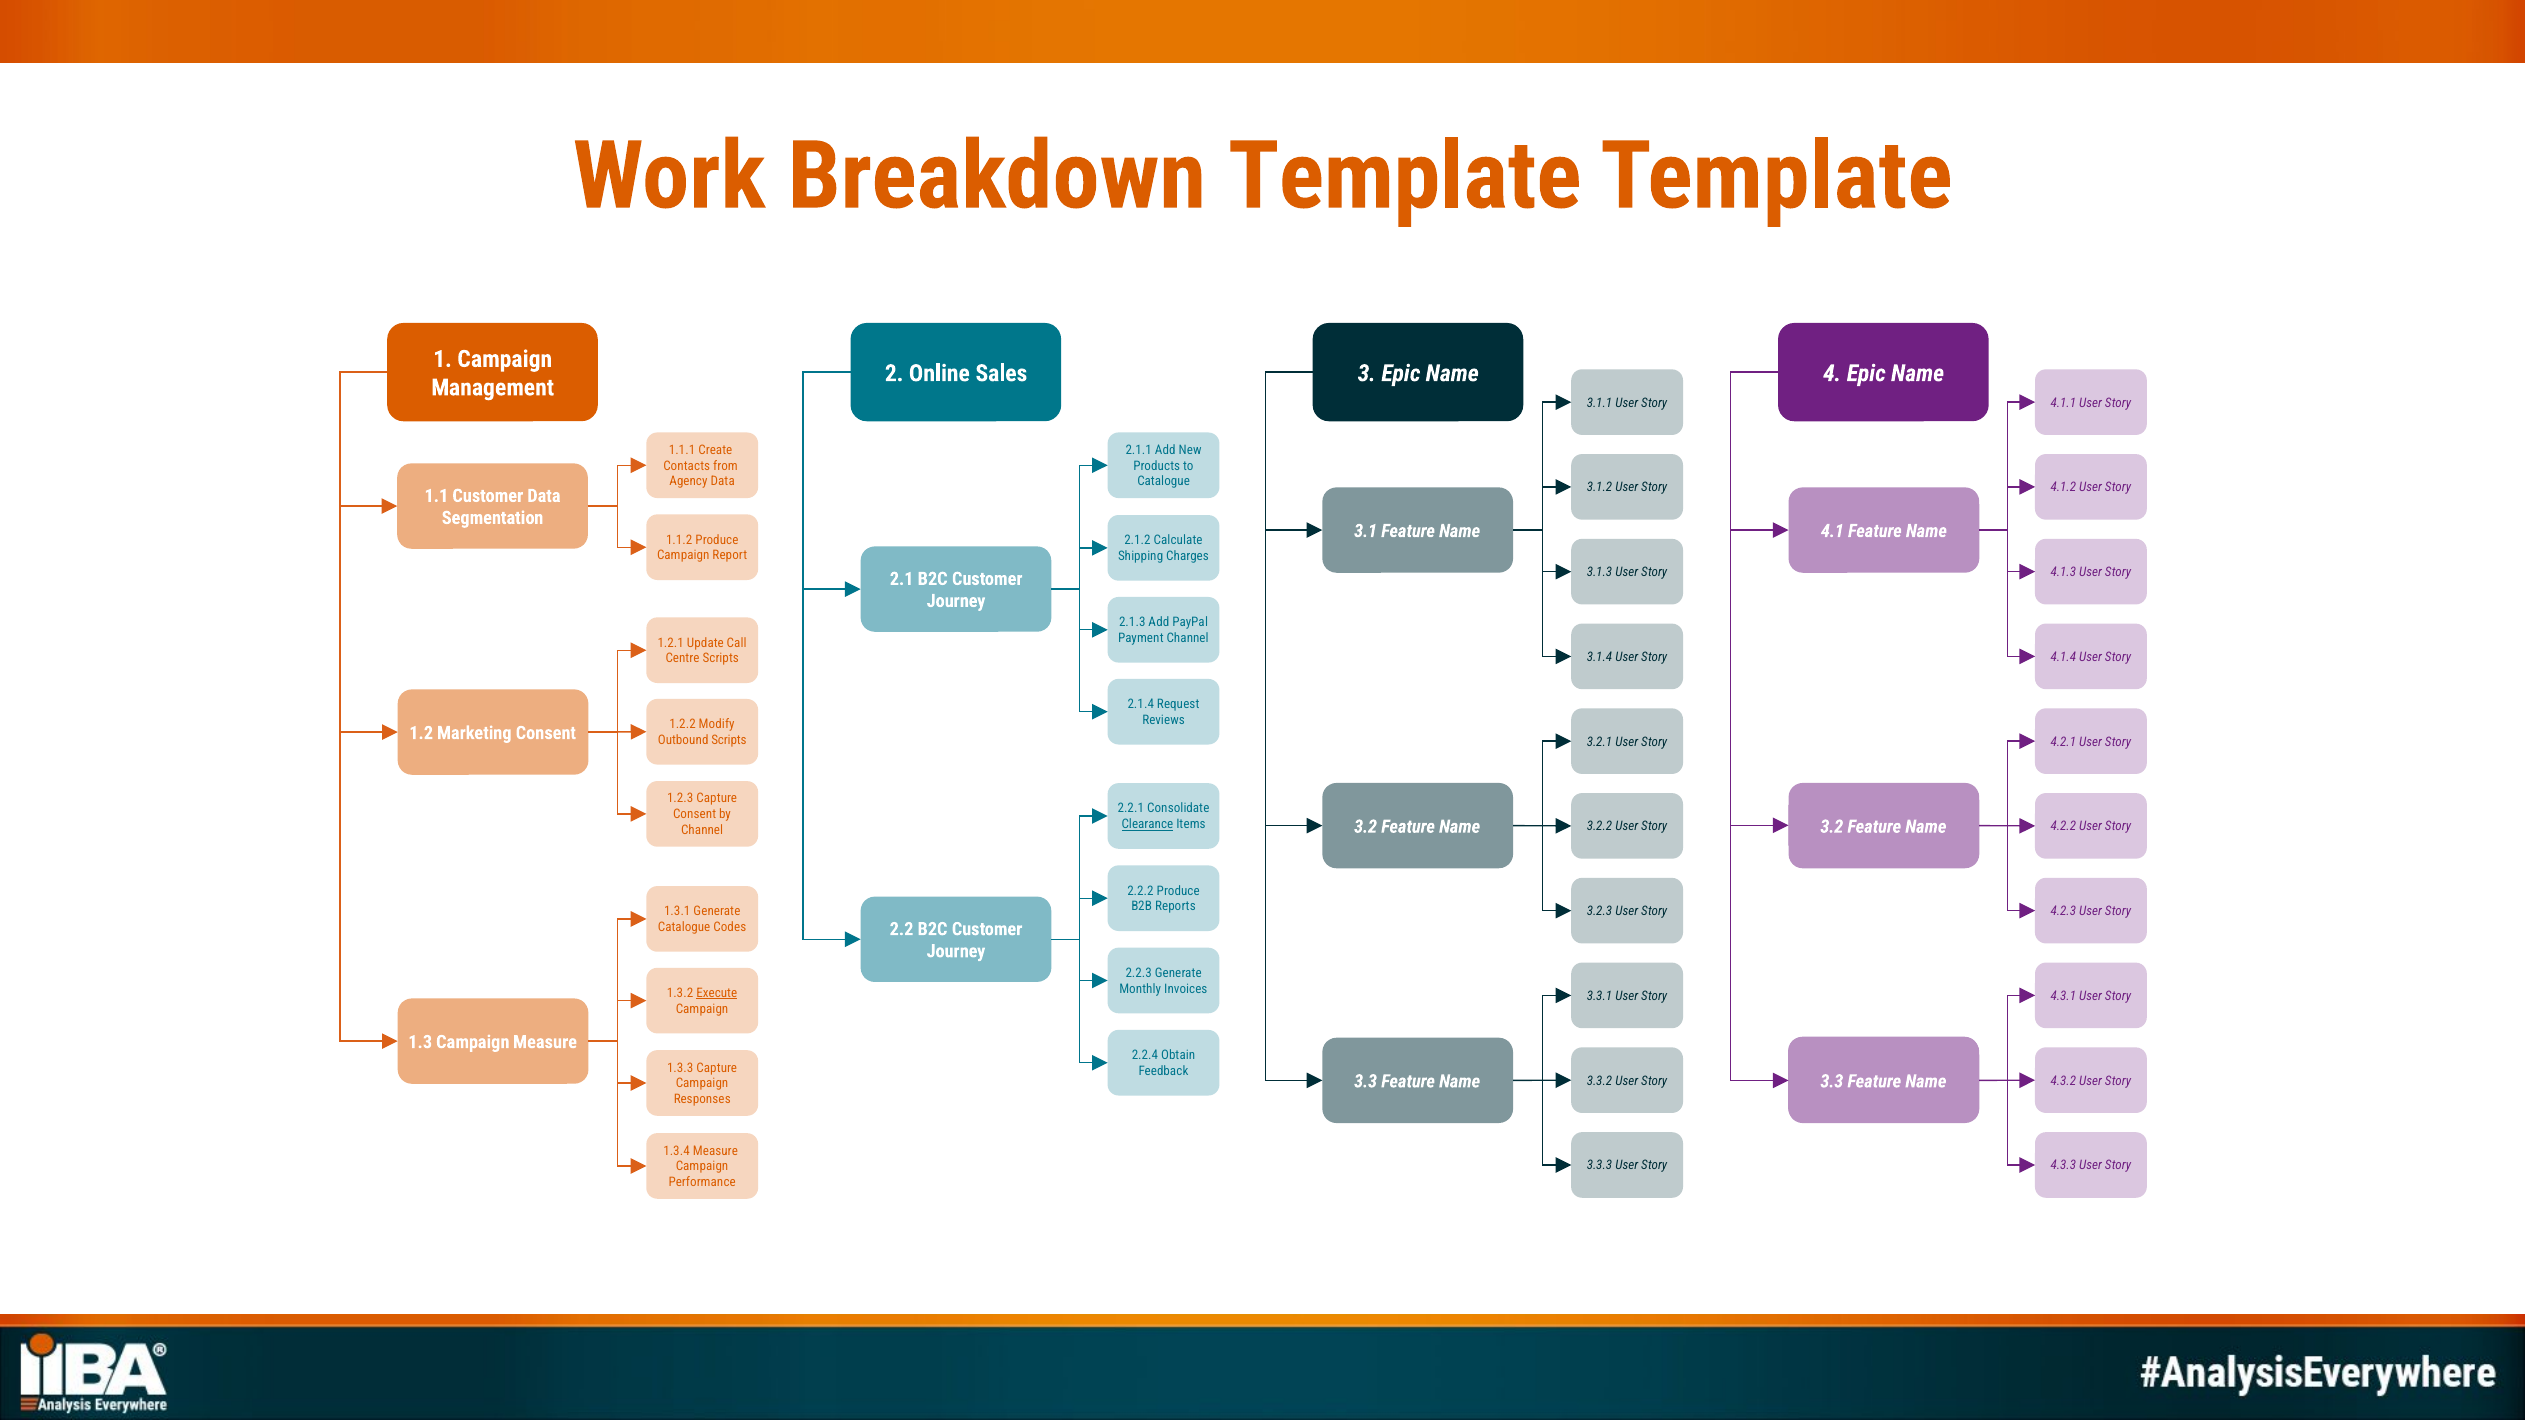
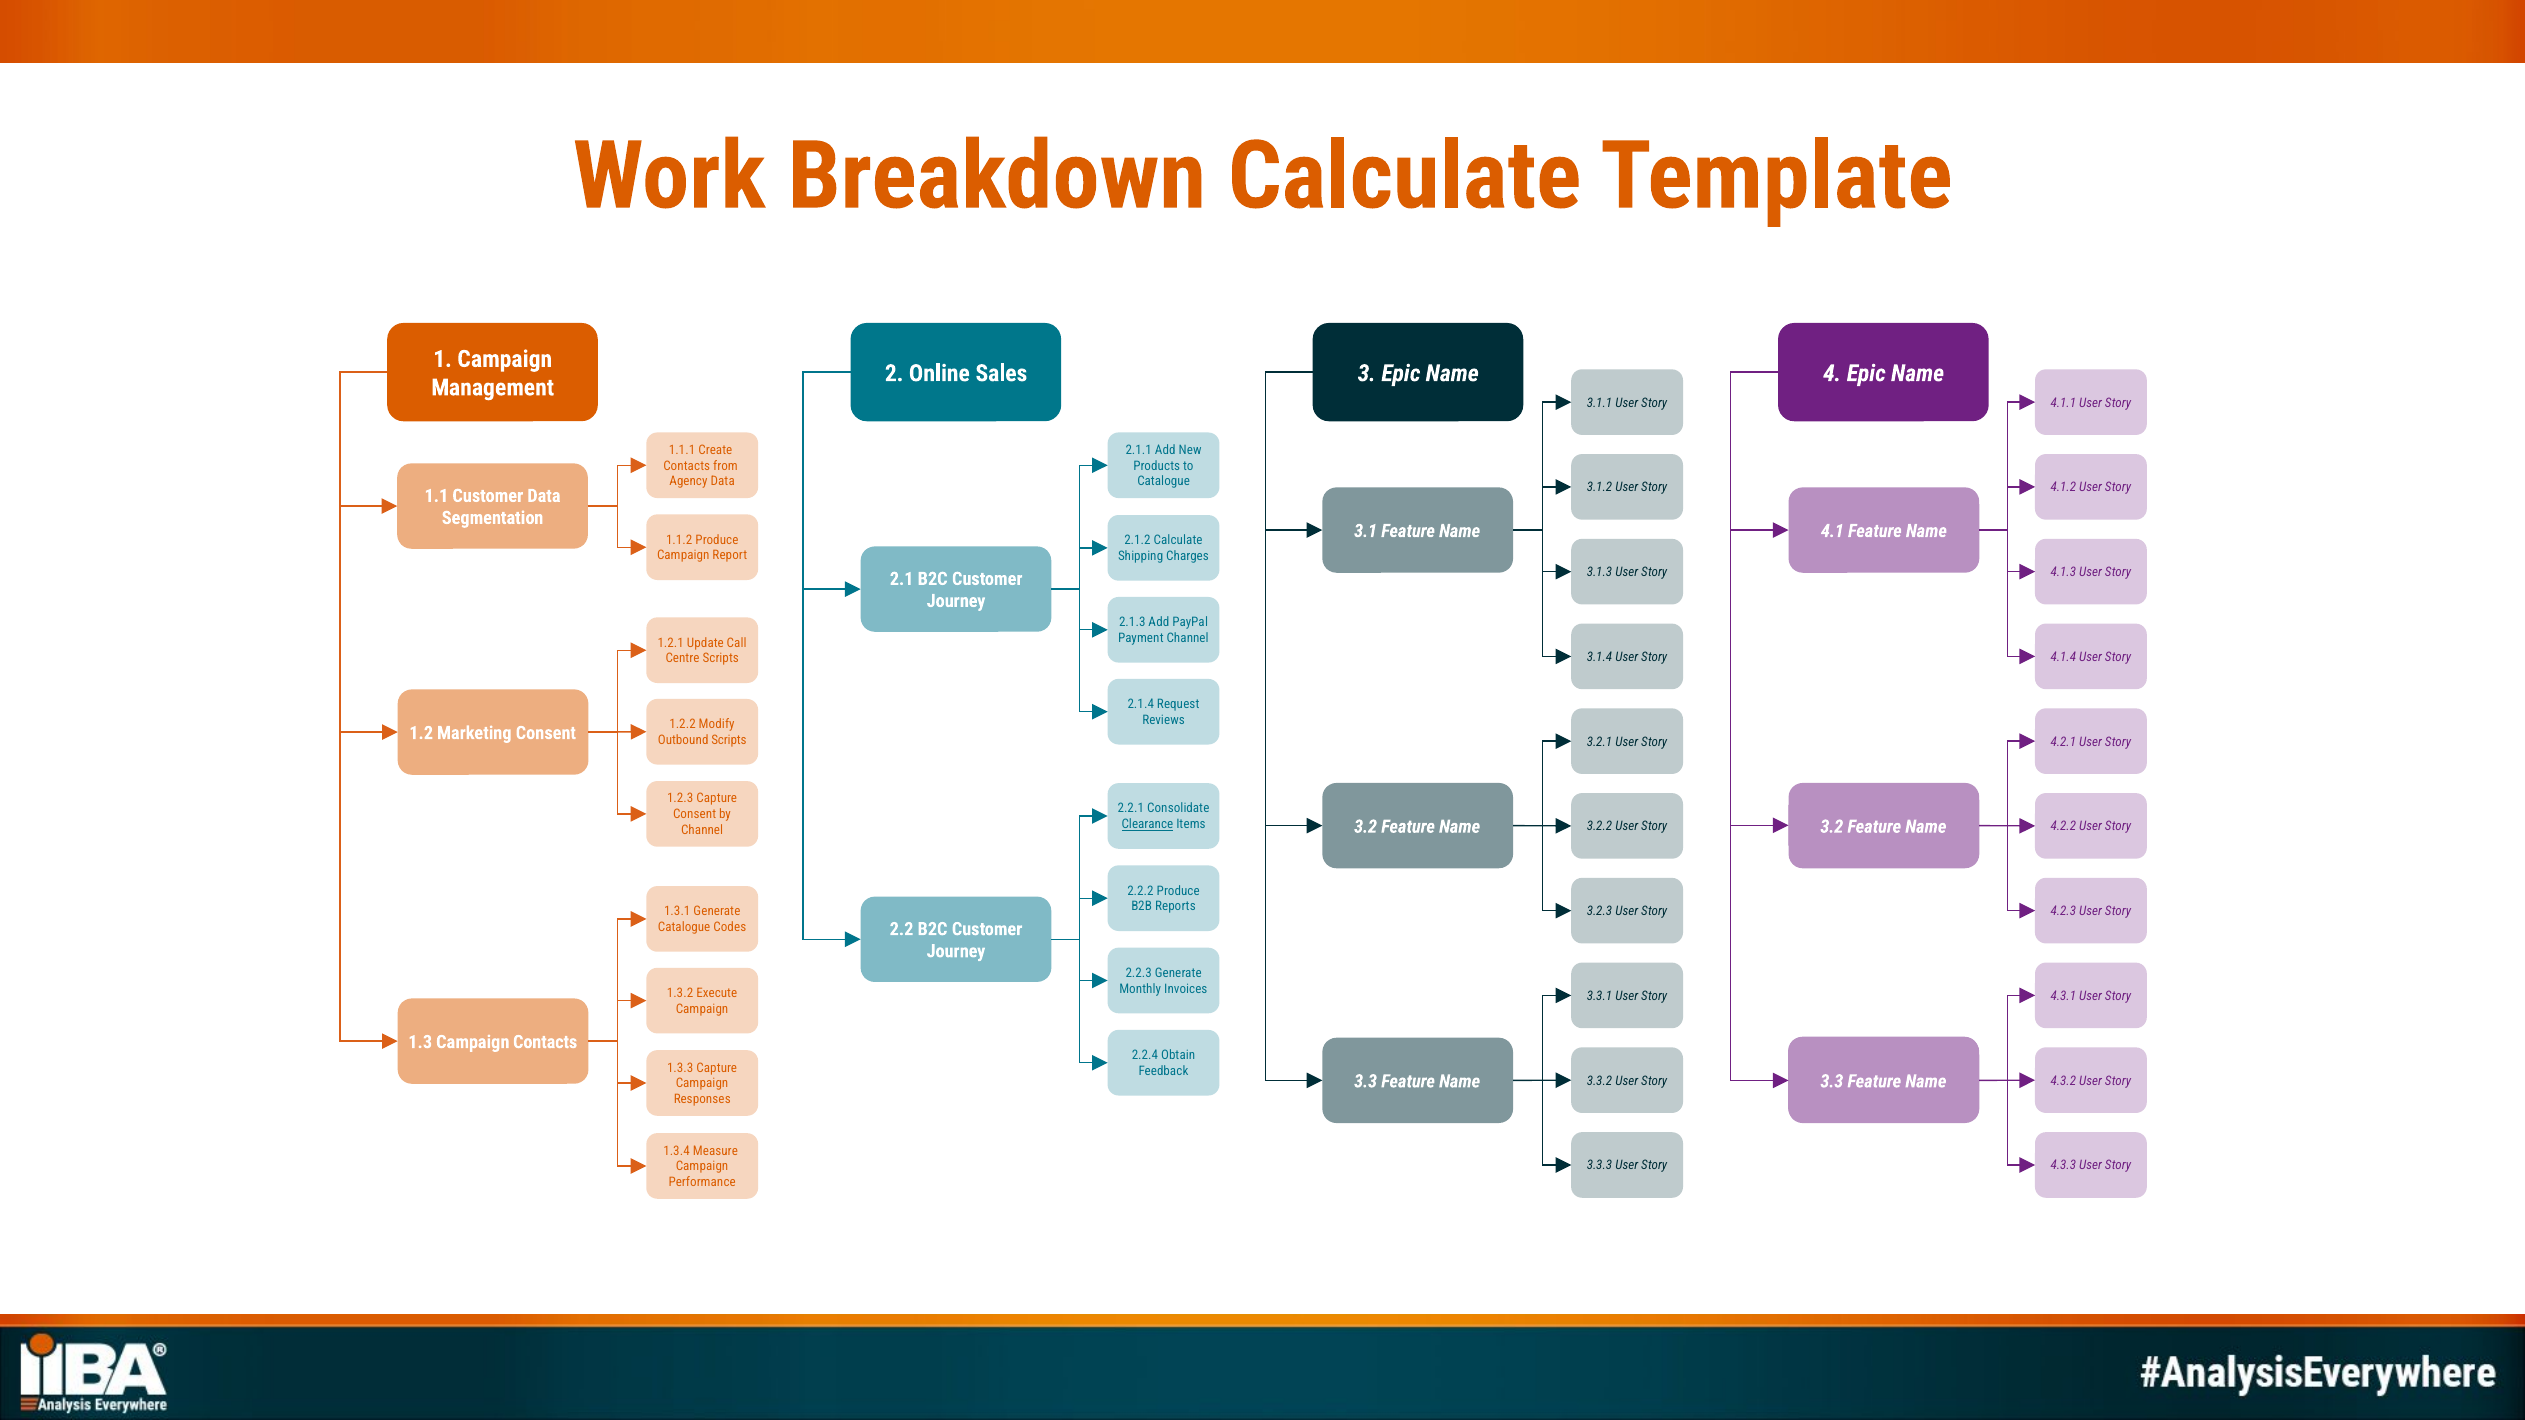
Breakdown Template: Template -> Calculate (1405, 176)
Execute underline: present -> none (717, 993)
Campaign Measure: Measure -> Contacts (545, 1042)
